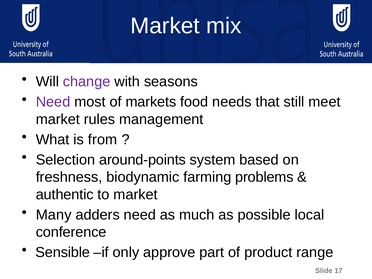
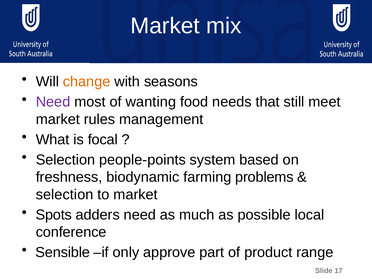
change colour: purple -> orange (87, 82)
markets: markets -> wanting (151, 102)
from: from -> focal (103, 140)
around-points: around-points -> people-points (142, 160)
authentic: authentic -> selection (65, 195)
Many: Many -> Spots (54, 215)
